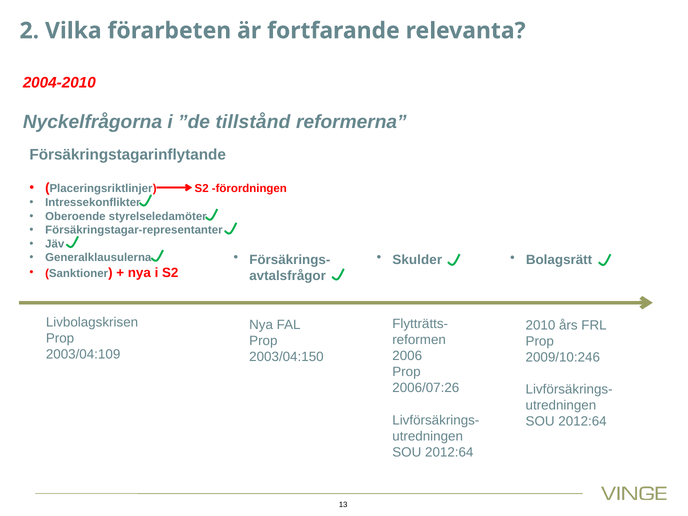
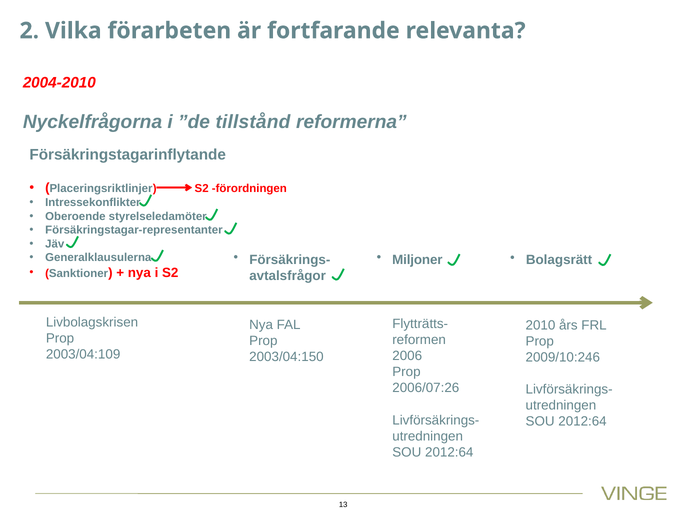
Skulder: Skulder -> Miljoner (417, 260)
